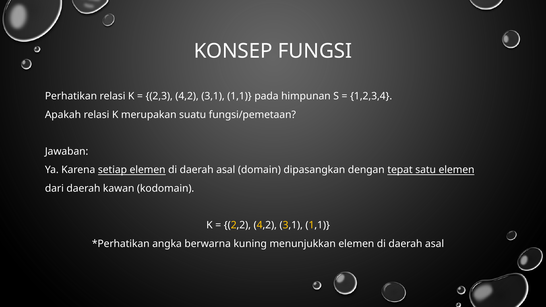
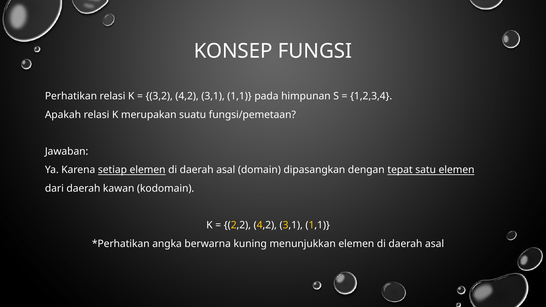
2,3: 2,3 -> 3,2 (159, 96)
